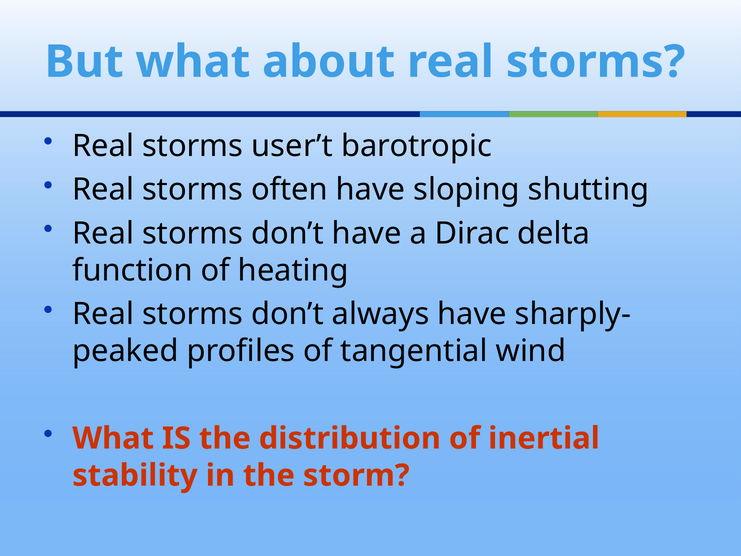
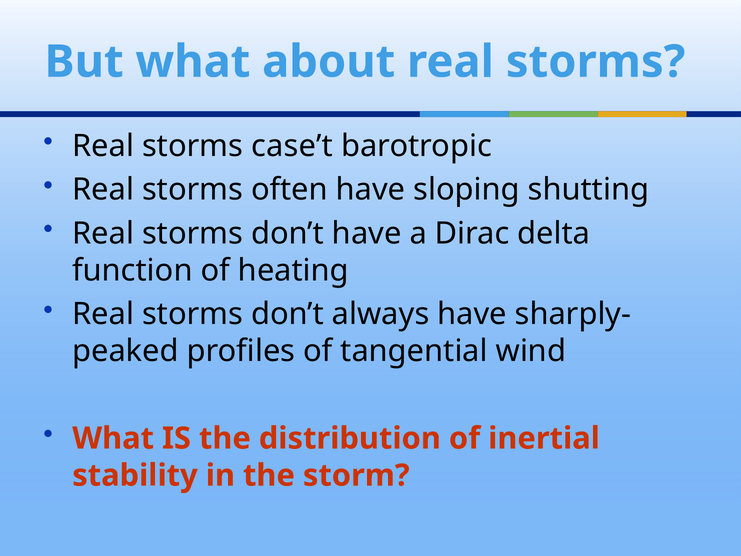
user’t: user’t -> case’t (292, 146)
